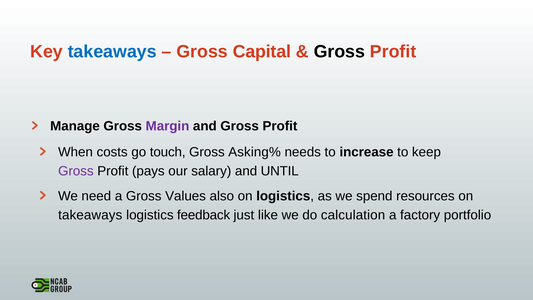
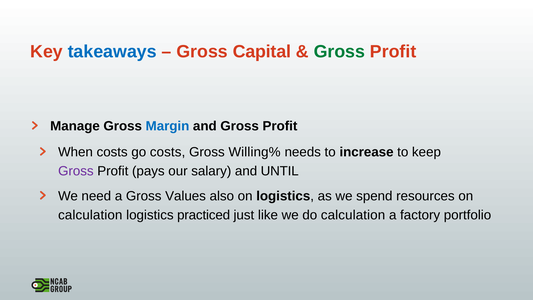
Gross colour: black -> green (339, 52)
Margin colour: purple -> blue (167, 126)
go touch: touch -> costs (168, 152)
Asking%: Asking% -> Willing% (255, 152)
takeaways: takeaways -> calculation (90, 215)
feedback: feedback -> practiced (204, 215)
